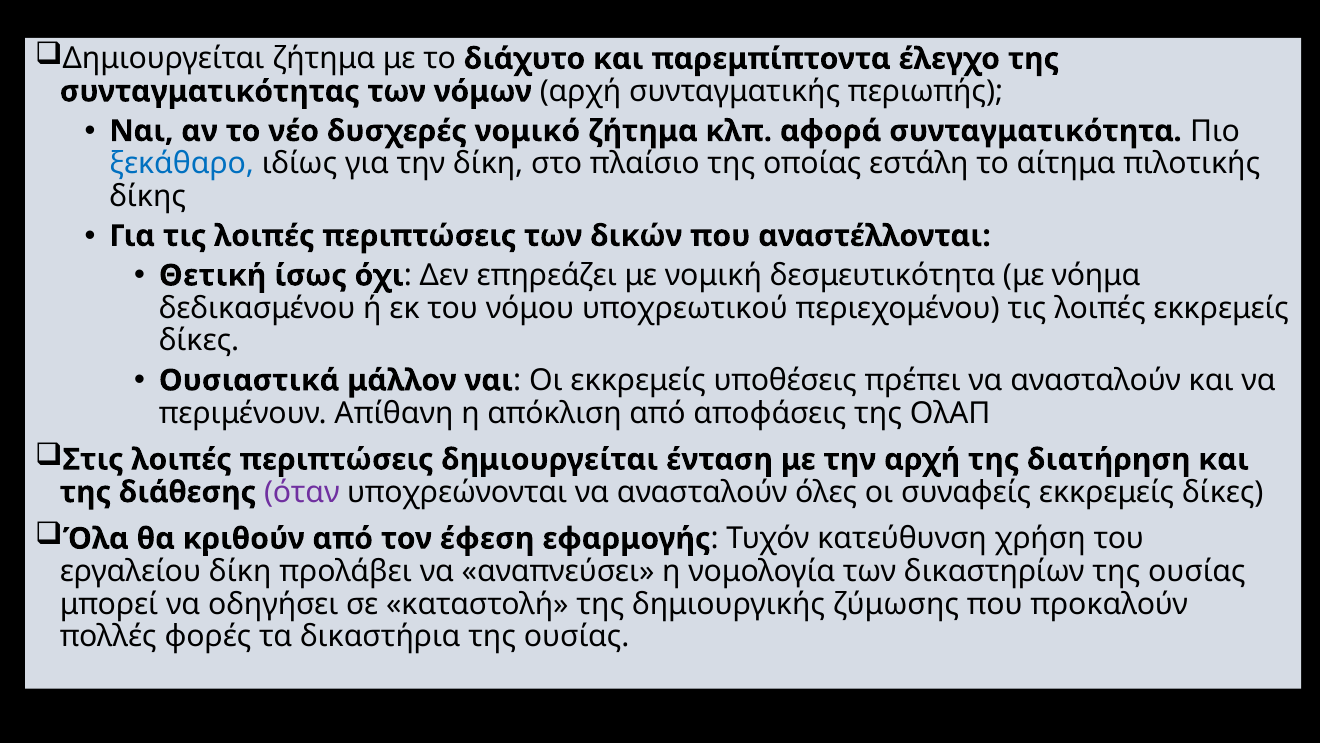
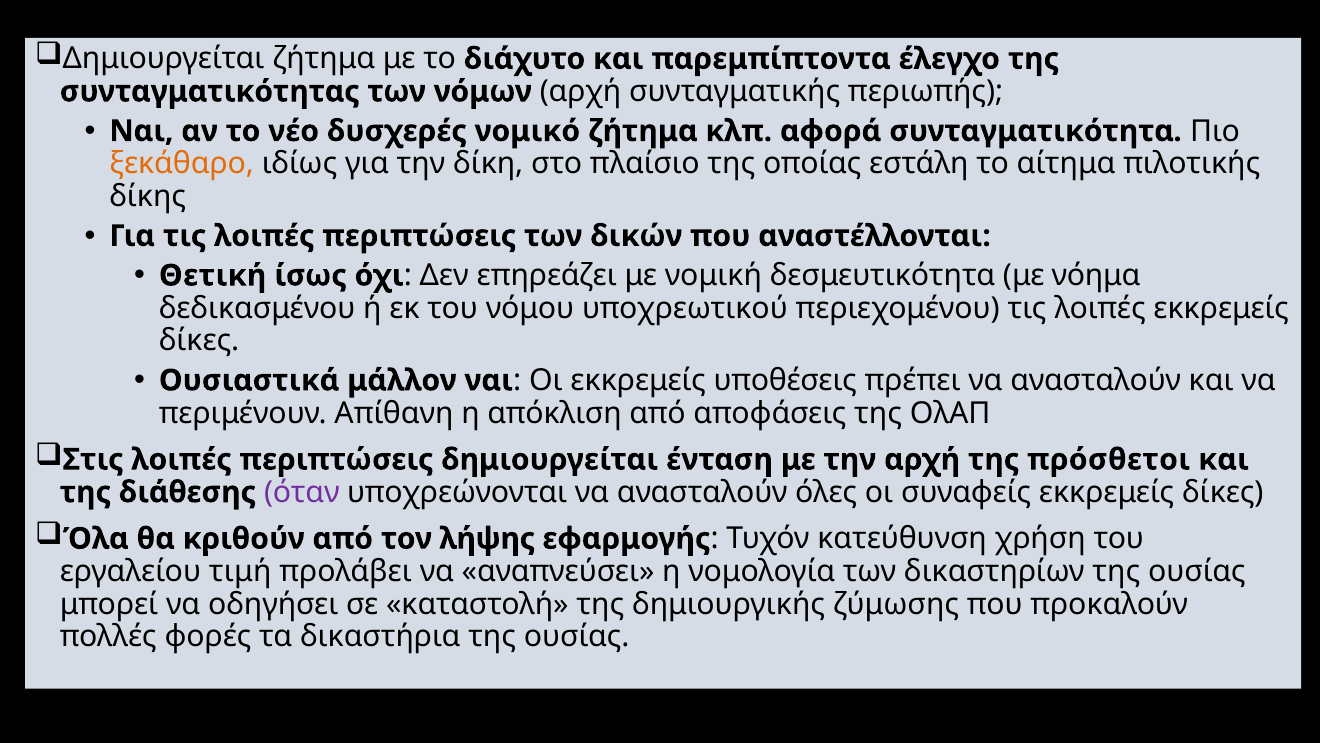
ξεκάθαρο colour: blue -> orange (182, 164)
διατήρηση: διατήρηση -> πρόσθετοι (1109, 459)
έφεση: έφεση -> λήψης (487, 538)
εργαλείου δίκη: δίκη -> τιμή (240, 571)
